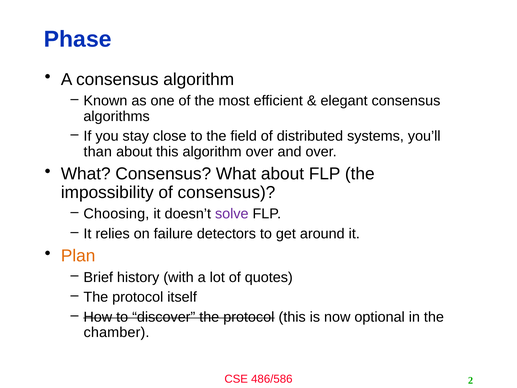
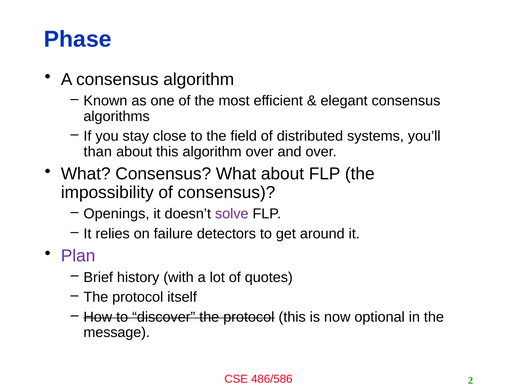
Choosing: Choosing -> Openings (116, 214)
Plan colour: orange -> purple (78, 256)
chamber: chamber -> message (117, 332)
